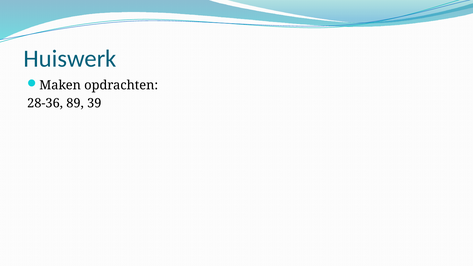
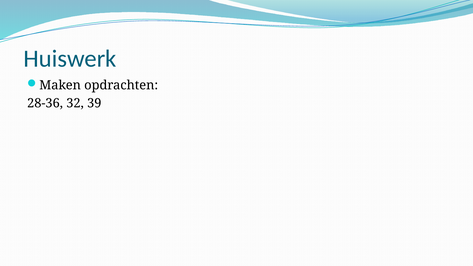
89: 89 -> 32 (75, 103)
